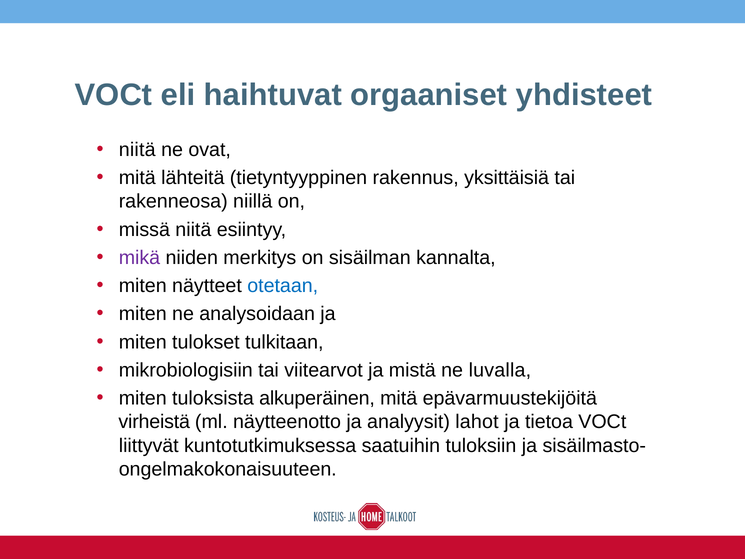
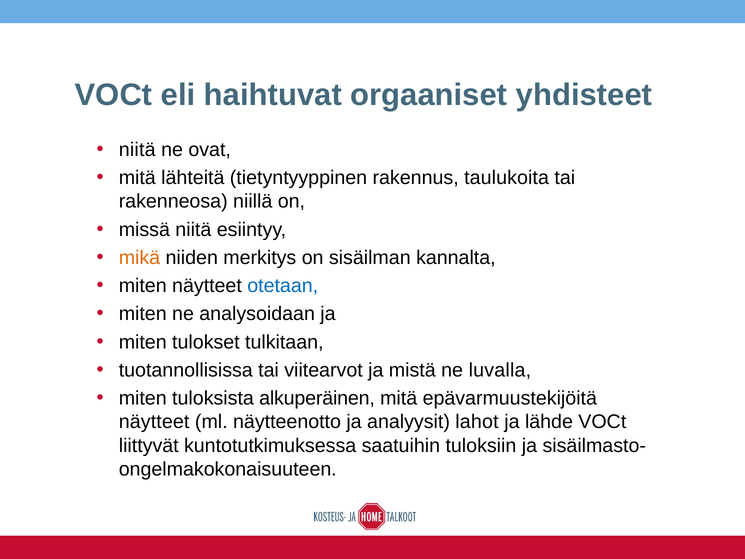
yksittäisiä: yksittäisiä -> taulukoita (507, 178)
mikä colour: purple -> orange (139, 258)
mikrobiologisiin: mikrobiologisiin -> tuotannollisissa (186, 370)
virheistä: virheistä -> näytteet (154, 422)
tietoa: tietoa -> lähde (549, 422)
